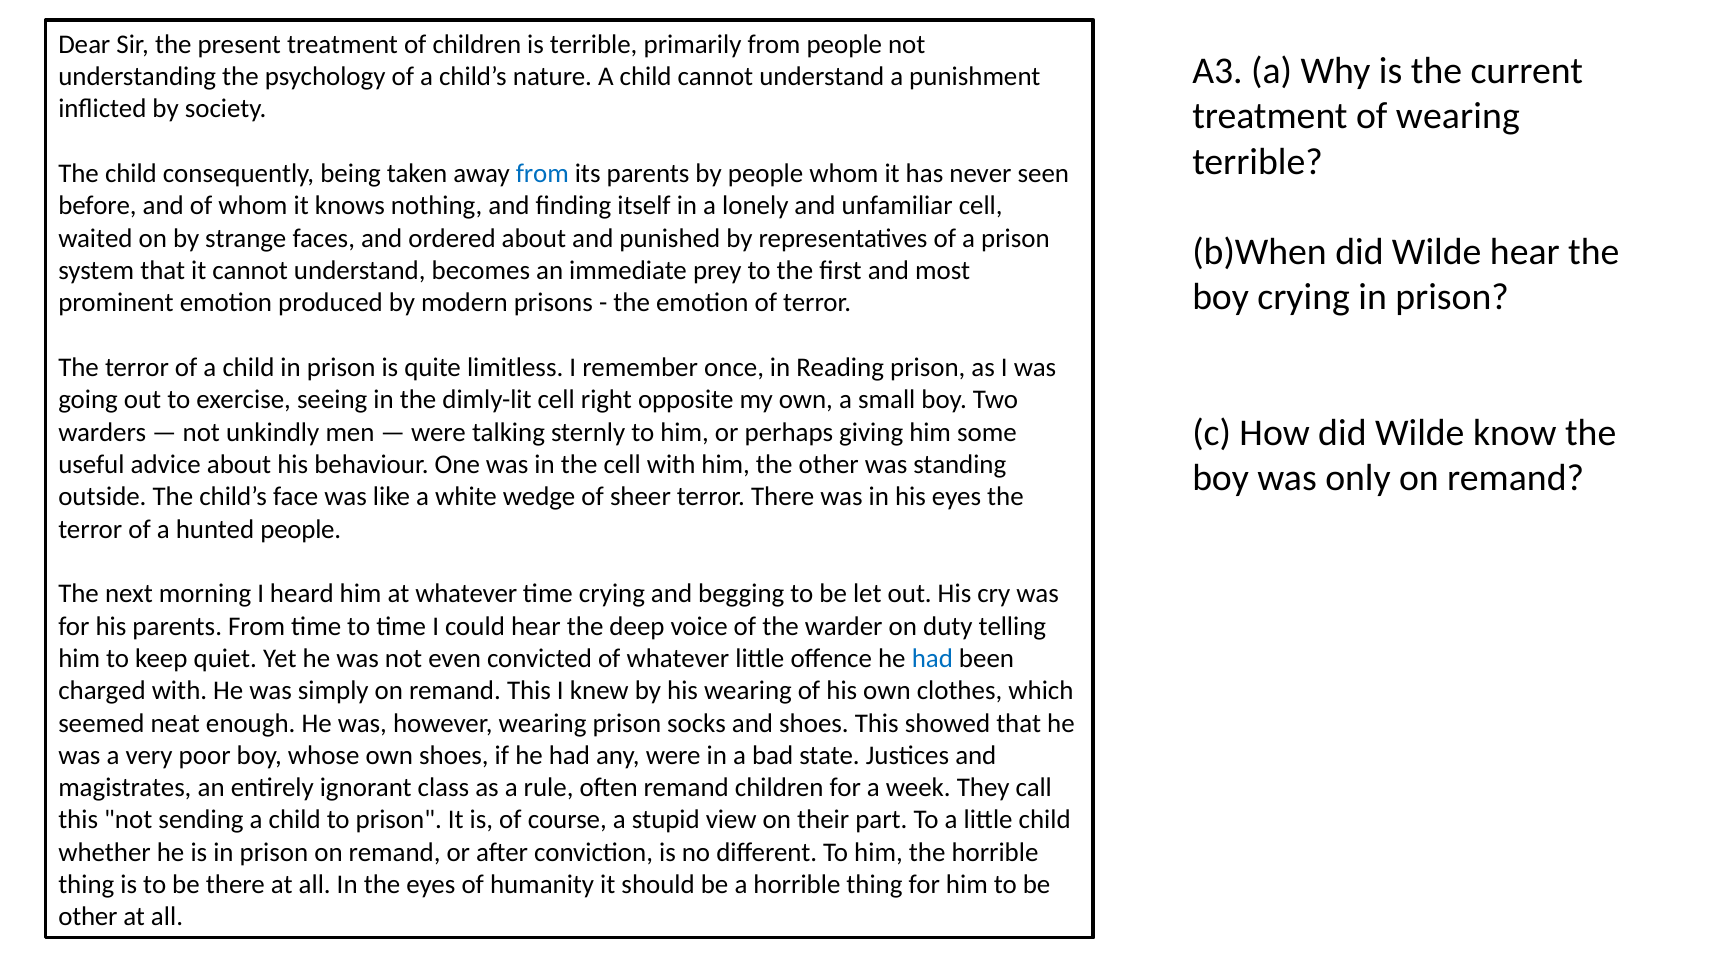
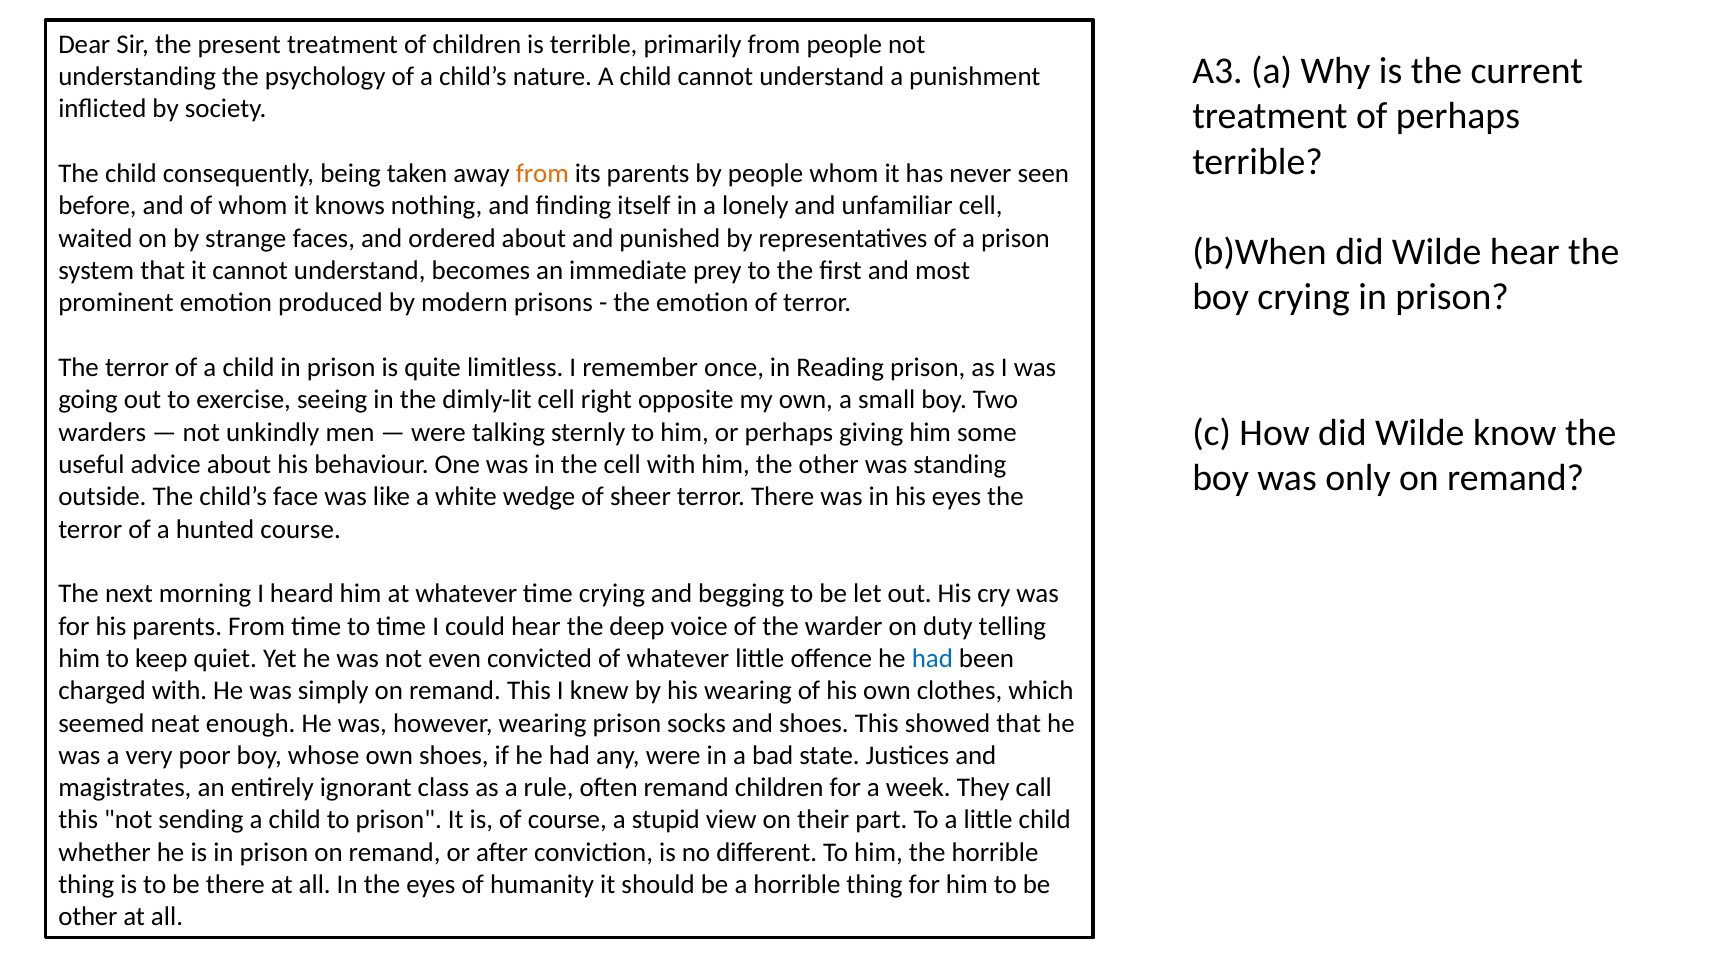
of wearing: wearing -> perhaps (1458, 116)
from colour: blue -> orange (542, 174)
hunted people: people -> course (301, 530)
